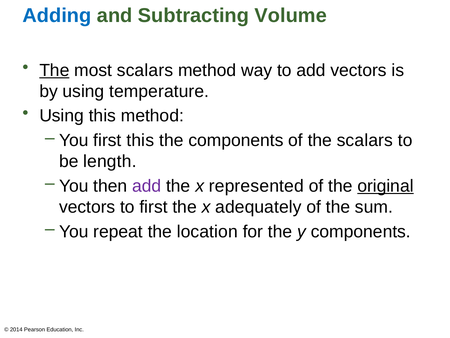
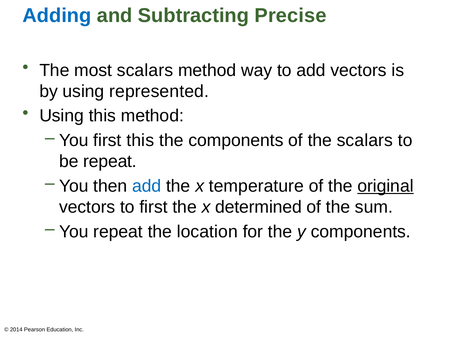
Volume: Volume -> Precise (291, 16)
The underline: present -> none (54, 70)
temperature: temperature -> represented (159, 91)
be length: length -> repeat (110, 161)
add colour: purple -> blue (147, 186)
represented: represented -> temperature (256, 186)
adequately: adequately -> determined (259, 207)
